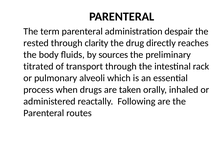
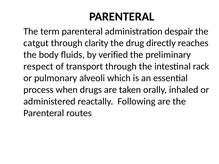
rested: rested -> catgut (36, 43)
sources: sources -> verified (113, 55)
titrated: titrated -> respect (38, 67)
